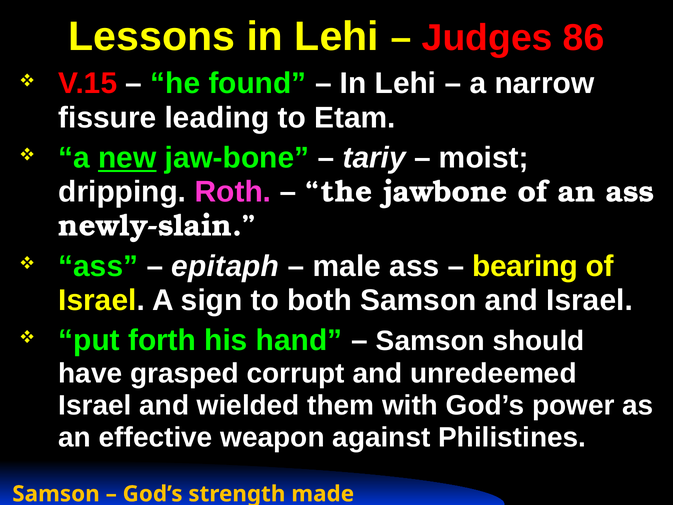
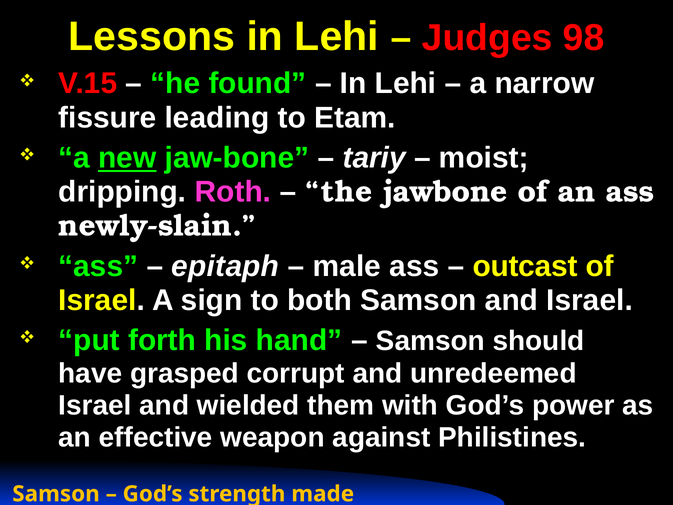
86: 86 -> 98 (584, 38)
bearing: bearing -> outcast (525, 266)
